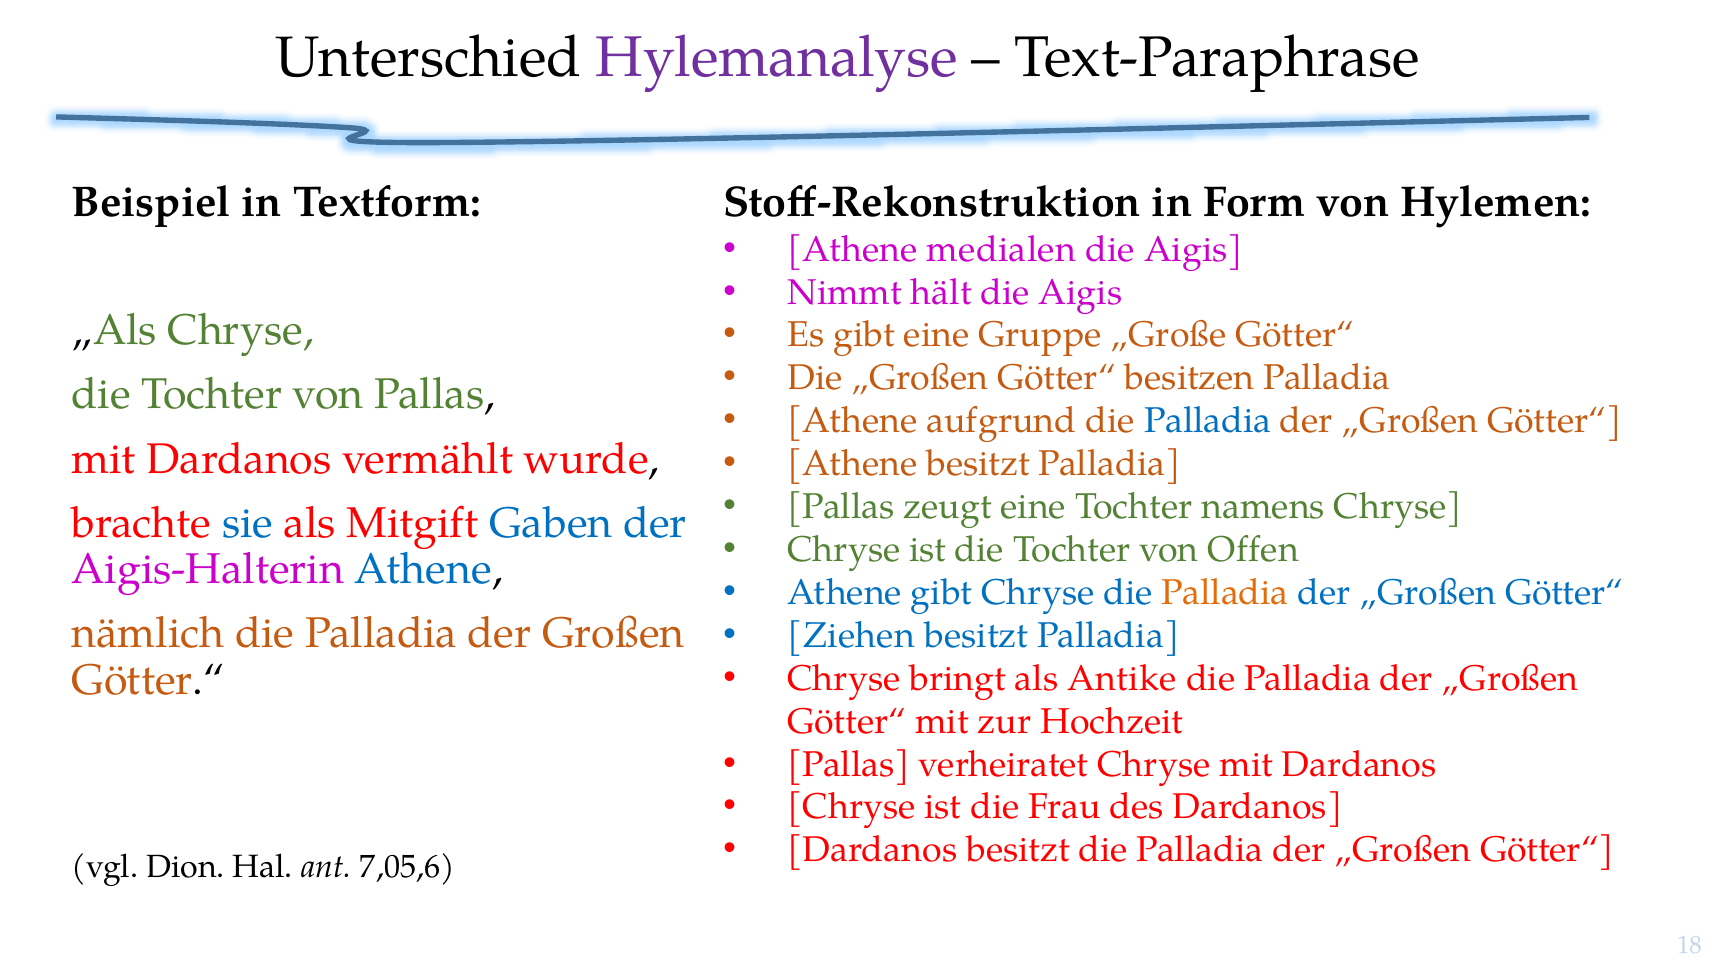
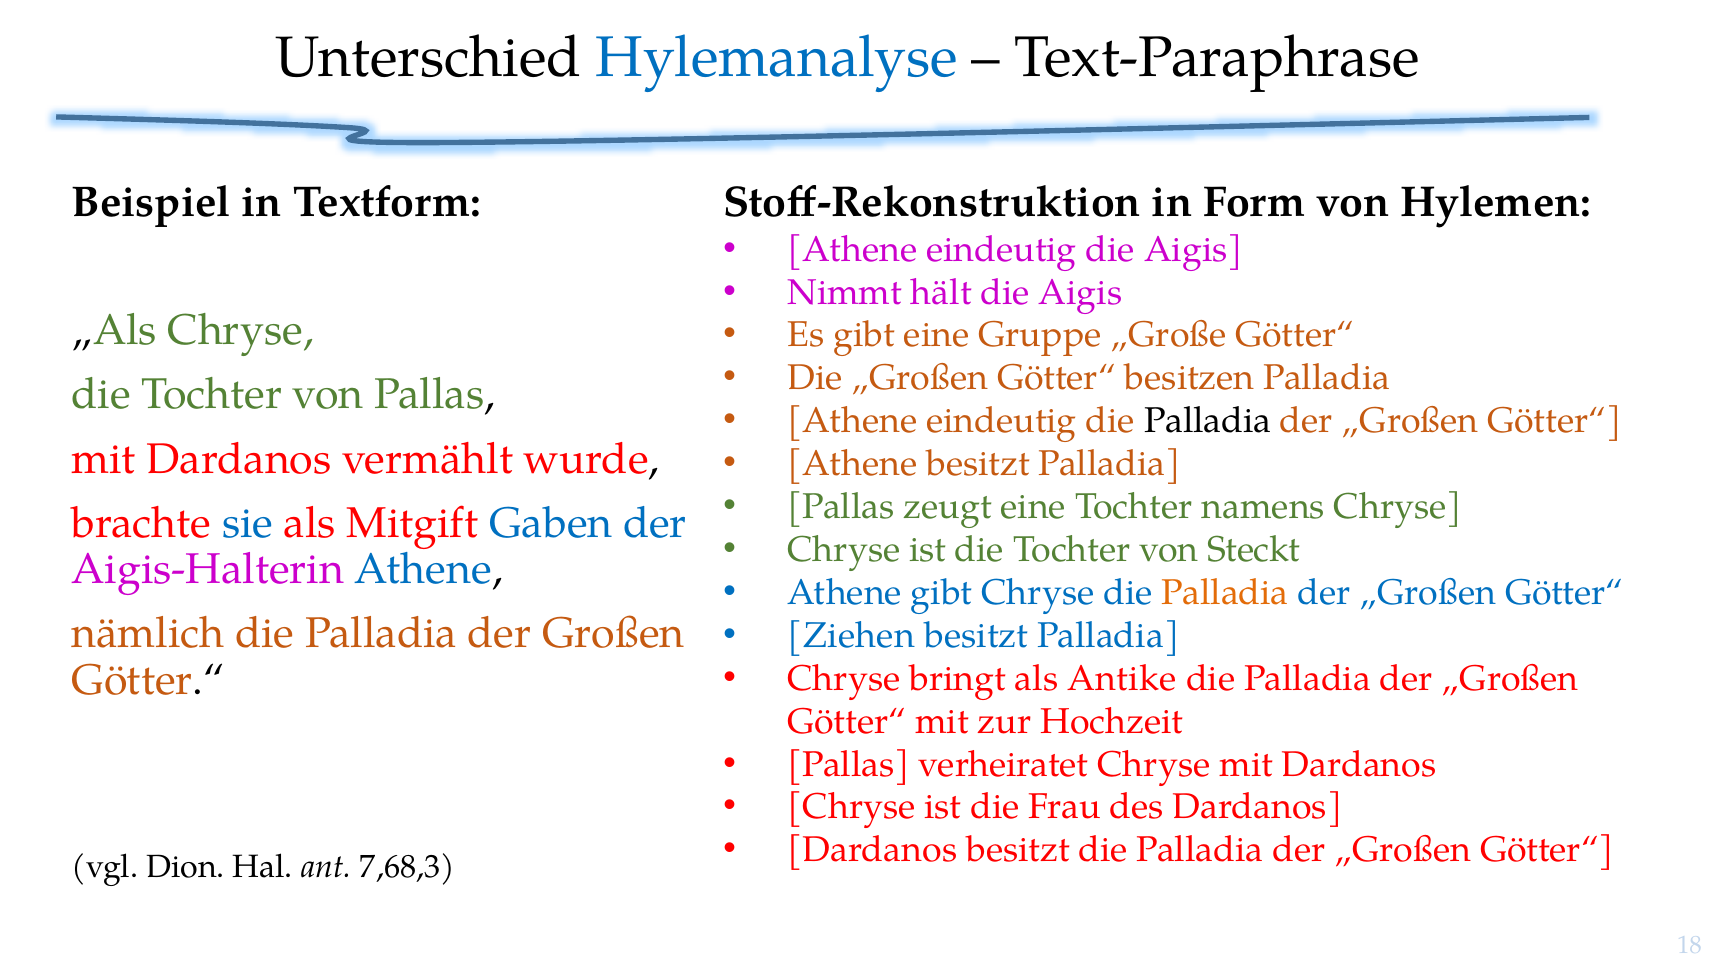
Hylemanalyse colour: purple -> blue (777, 58)
medialen: medialen -> eindeutig (1002, 249)
aufgrund: aufgrund -> eindeutig (1002, 421)
Palladia colour: blue -> black (1208, 421)
Offen: Offen -> Steckt (1254, 550)
7,05,6: 7,05,6 -> 7,68,3 (407, 866)
